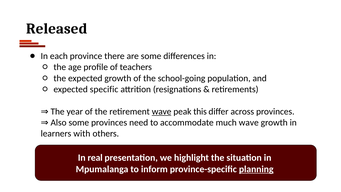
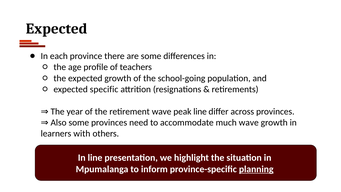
Released: Released -> Expected (57, 29)
wave underline: present -> none (162, 111)
peak this: this -> line (200, 111)
In real: real -> line (95, 157)
